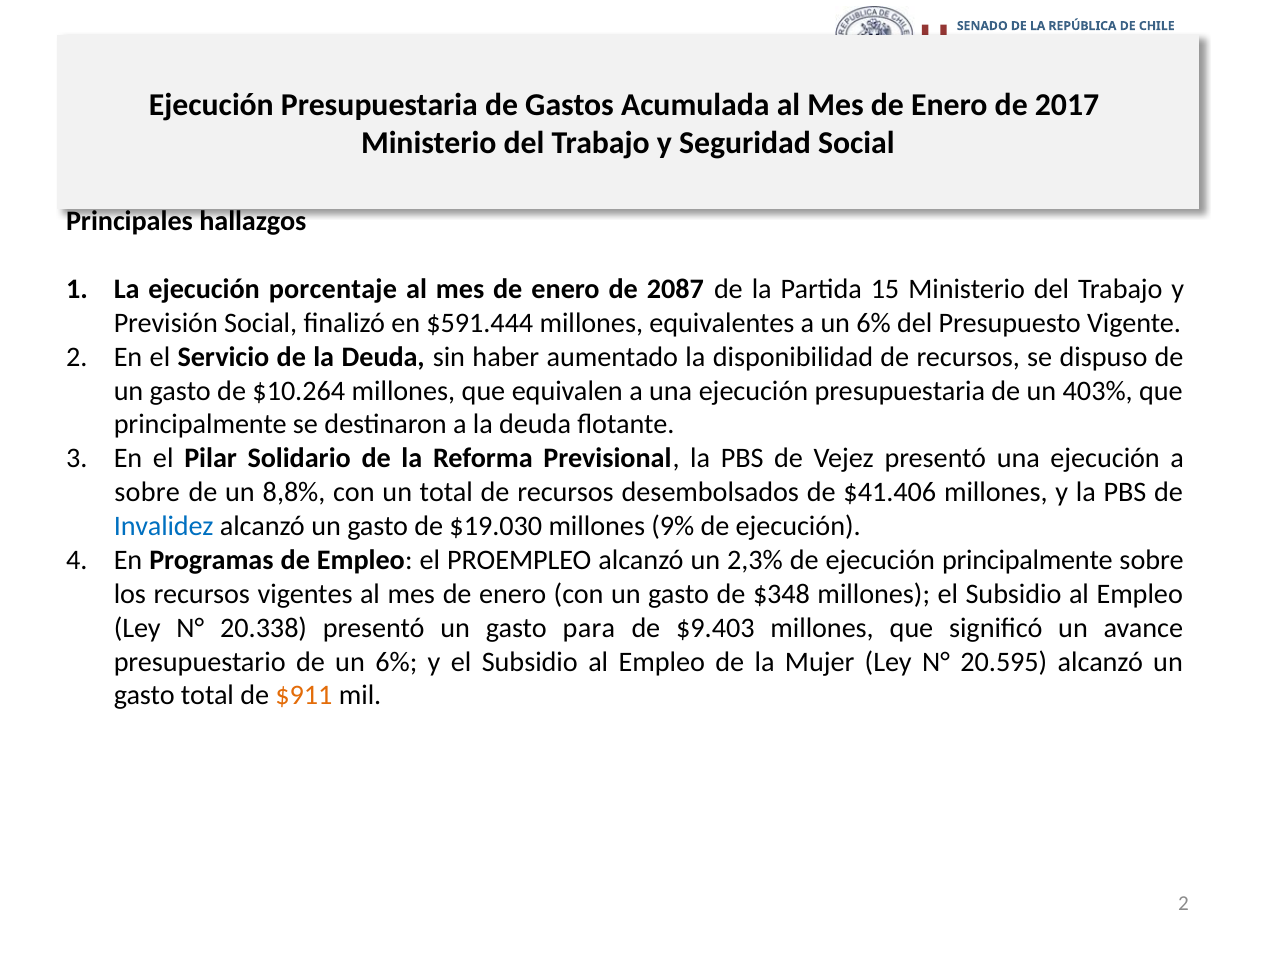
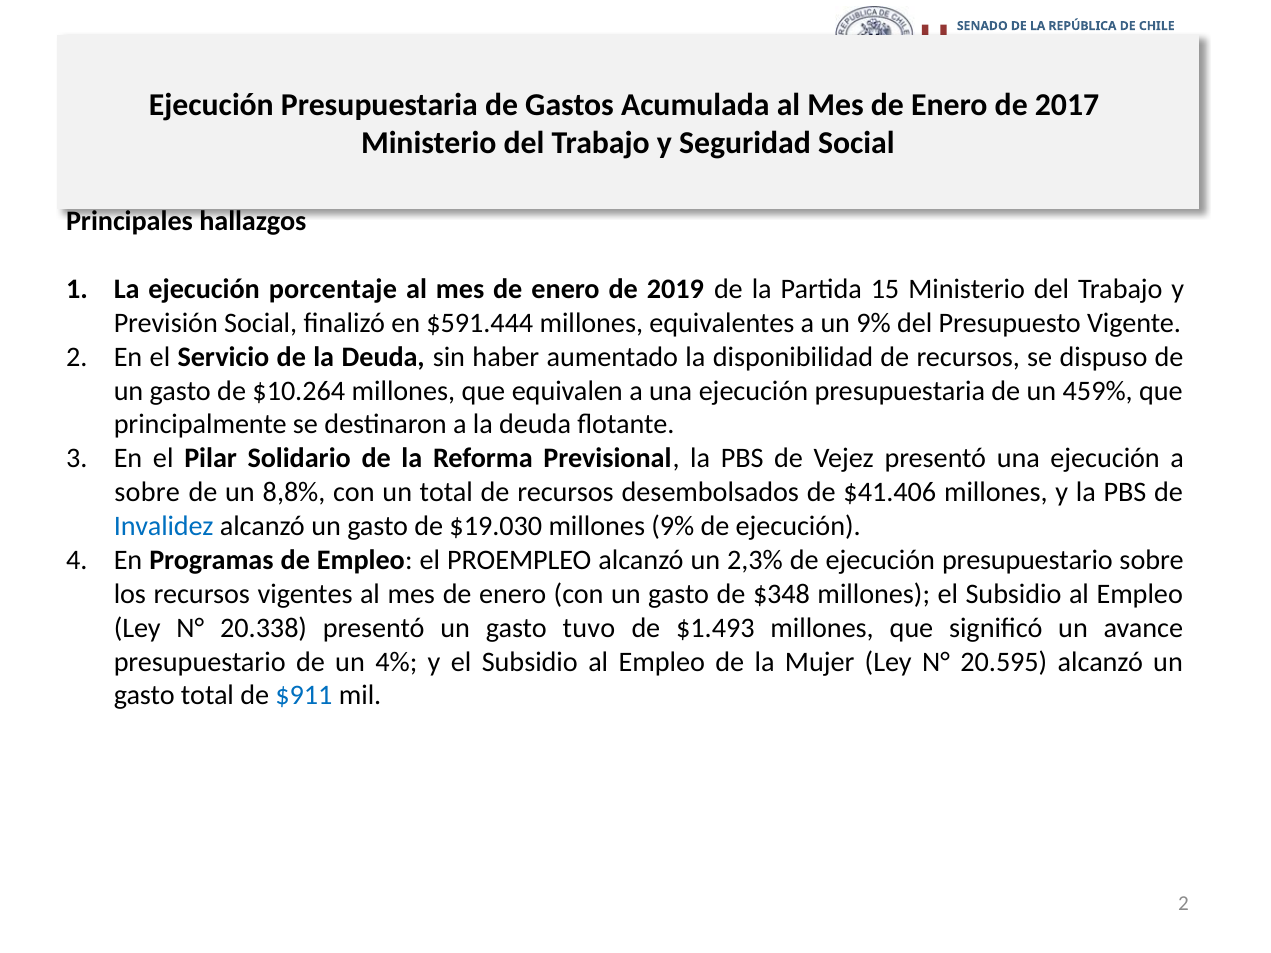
2087: 2087 -> 2019 (675, 289)
a un 6%: 6% -> 9% (873, 323)
403%: 403% -> 459% (1098, 391)
ejecución principalmente: principalmente -> presupuestario (1027, 560)
para: para -> tuvo (589, 628)
$9.403: $9.403 -> $1.493 (715, 628)
de un 6%: 6% -> 4% (396, 662)
$911 colour: orange -> blue (304, 696)
